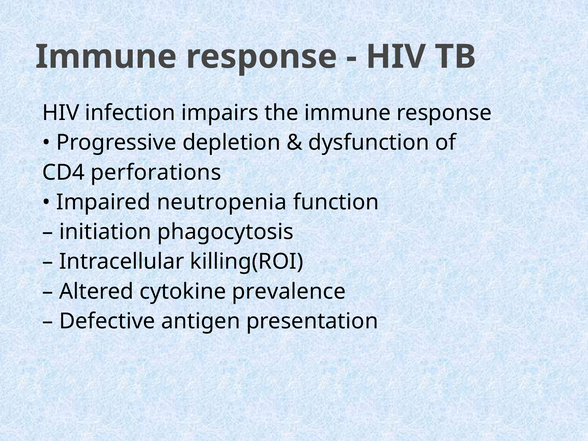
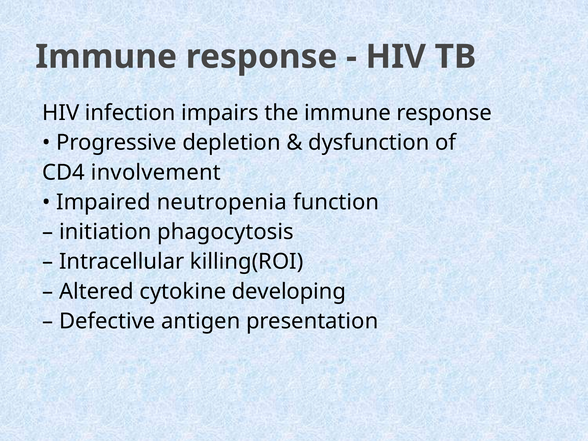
perforations: perforations -> involvement (156, 172)
prevalence: prevalence -> developing (289, 291)
